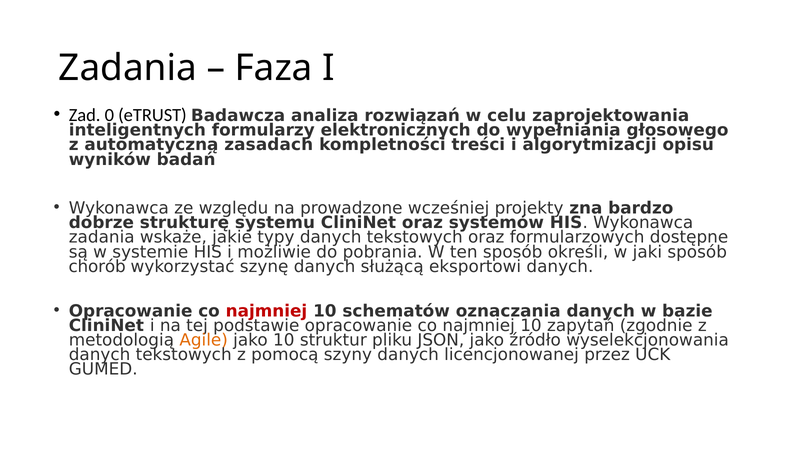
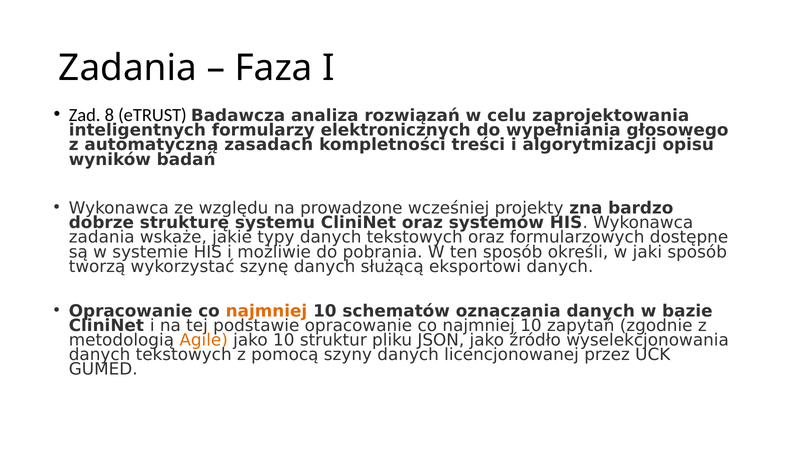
0: 0 -> 8 (109, 115)
chorób: chorób -> tworzą (97, 266)
najmniej colour: red -> orange (266, 311)
